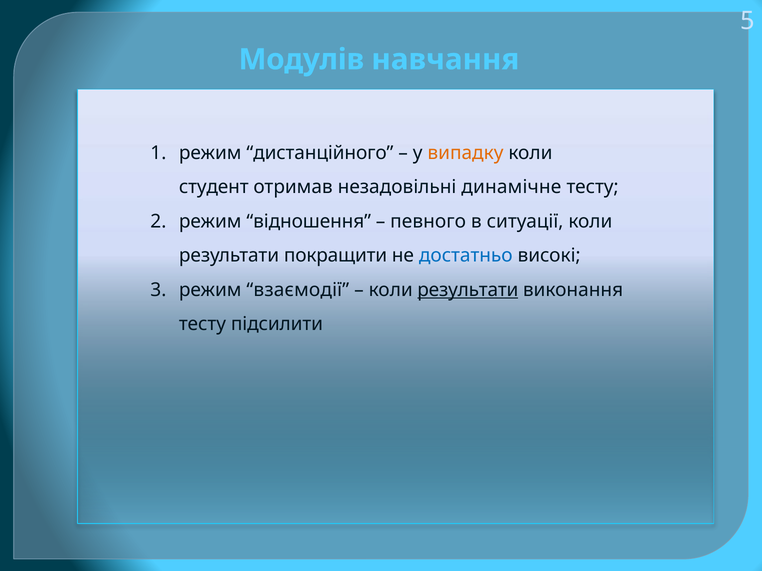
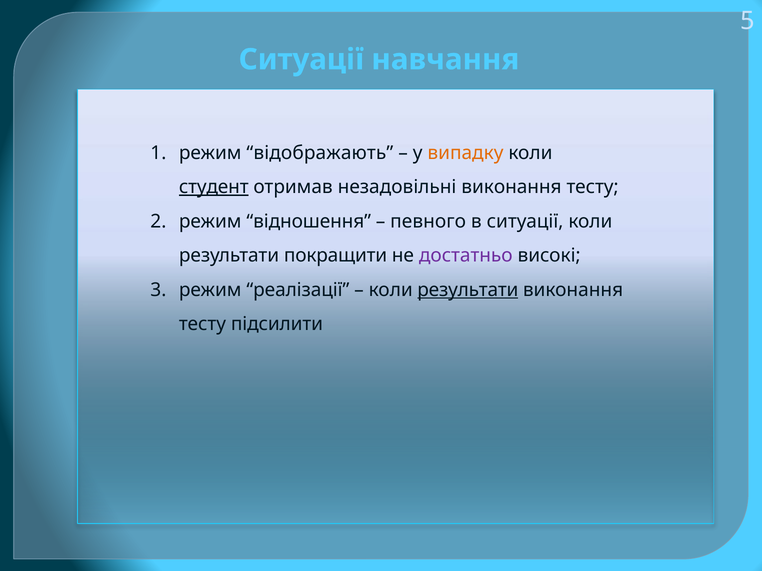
Модулів: Модулів -> Ситуації (301, 60)
дистанційного: дистанційного -> відображають (320, 153)
студент underline: none -> present (214, 187)
незадовільні динамічне: динамічне -> виконання (511, 187)
достатньо colour: blue -> purple (466, 256)
взаємодії: взаємодії -> реалізації (298, 290)
